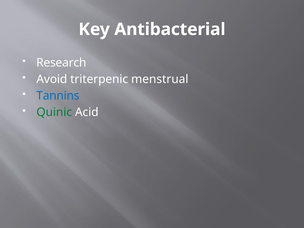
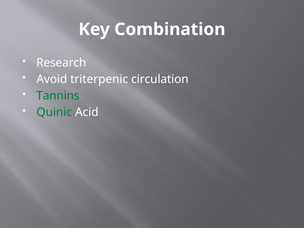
Antibacterial: Antibacterial -> Combination (170, 29)
menstrual: menstrual -> circulation (160, 79)
Tannins colour: blue -> green (58, 96)
